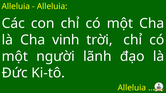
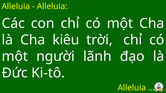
vinh: vinh -> kiêu (66, 40)
